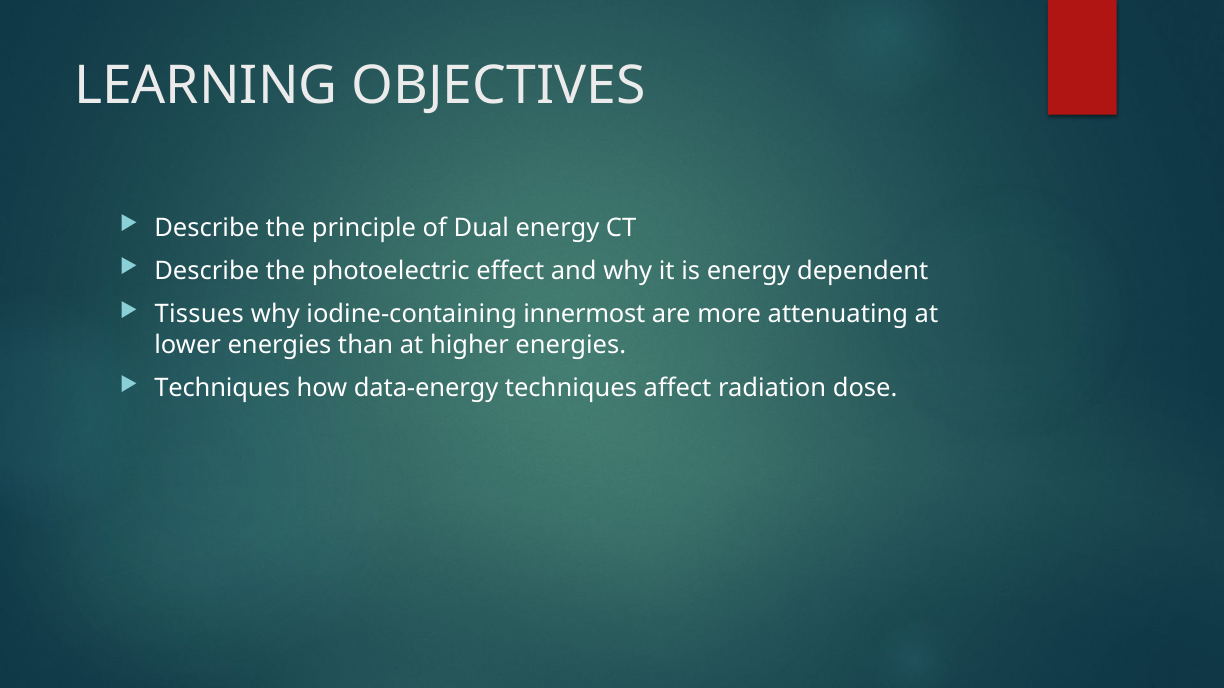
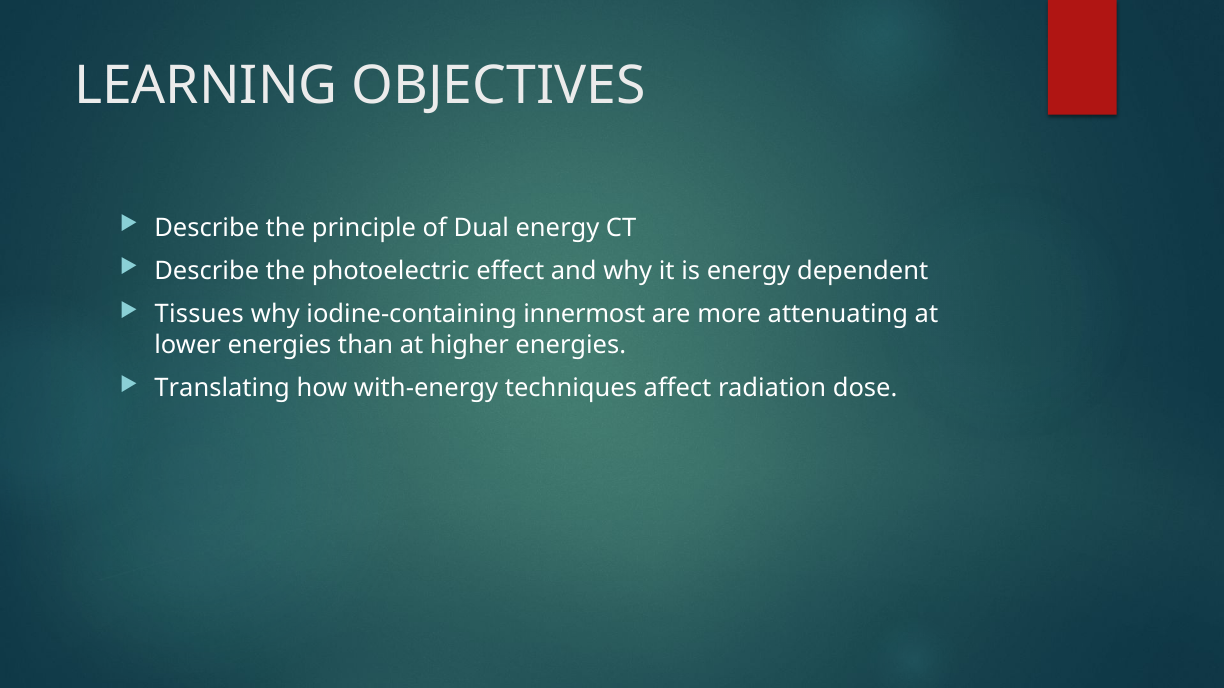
Techniques: Techniques -> Translating (222, 389)
data-energy: data-energy -> with-energy (426, 389)
